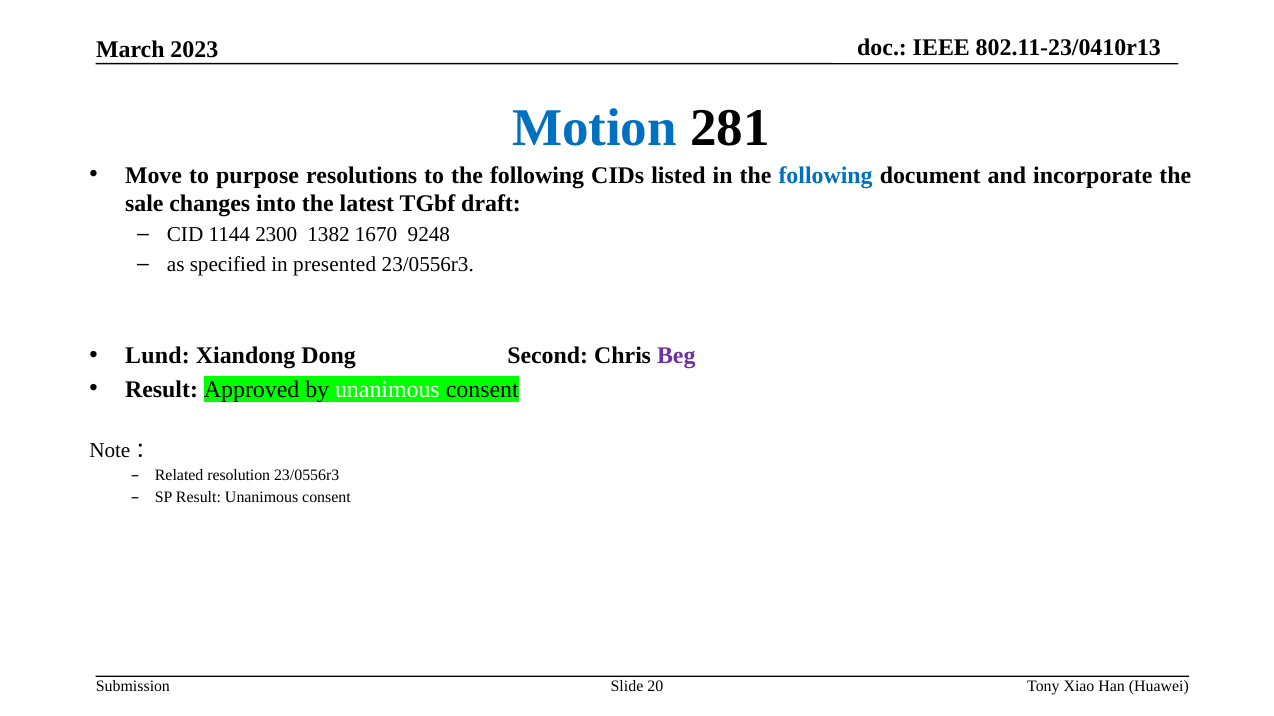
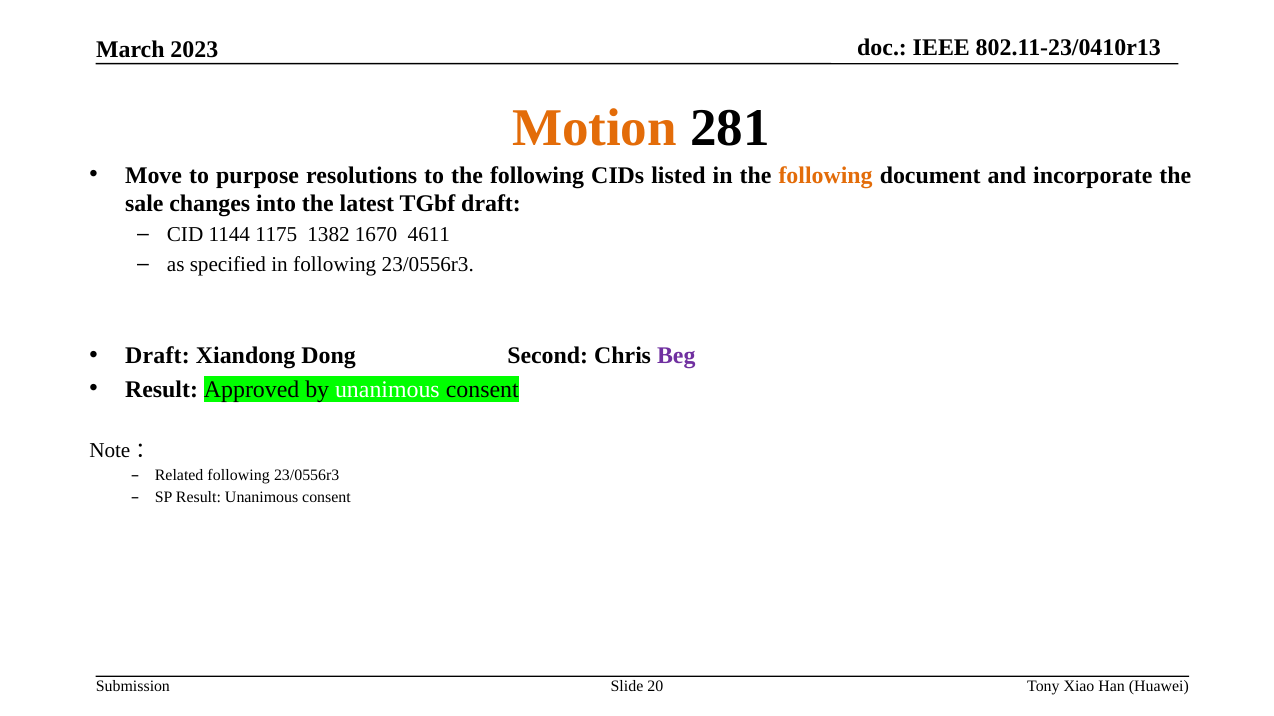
Motion colour: blue -> orange (594, 128)
following colour: blue -> orange (826, 175)
2300: 2300 -> 1175 (276, 235)
9248: 9248 -> 4611 (429, 235)
in presented: presented -> following (335, 265)
Lund: Lund -> Draft (157, 356)
Related resolution: resolution -> following (239, 476)
